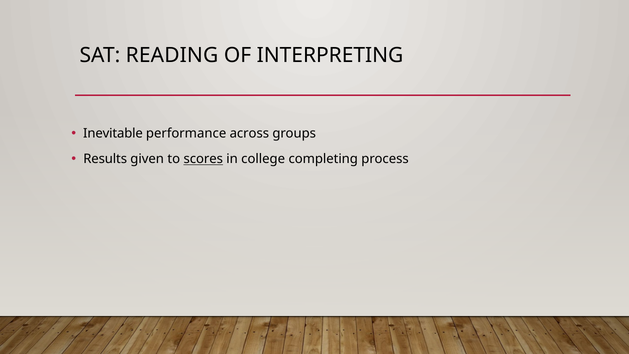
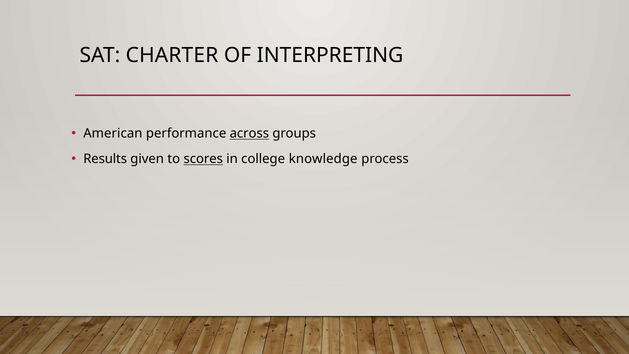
READING: READING -> CHARTER (172, 55)
Inevitable: Inevitable -> American (113, 134)
across underline: none -> present (249, 134)
completing: completing -> knowledge (323, 159)
